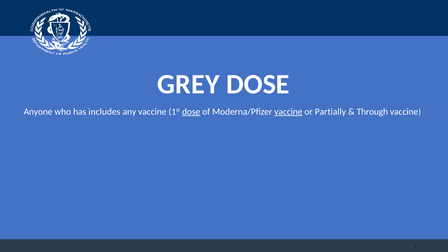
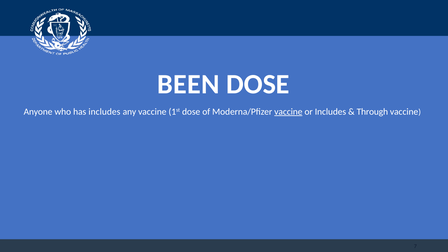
GREY: GREY -> BEEN (188, 84)
dose underline: present -> none (191, 112)
or Partially: Partially -> Includes (330, 112)
